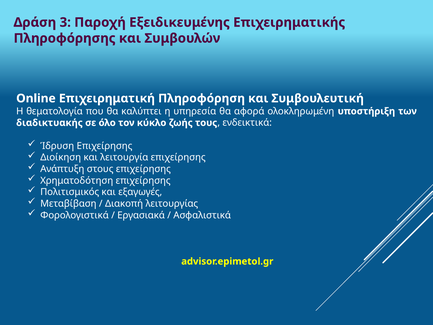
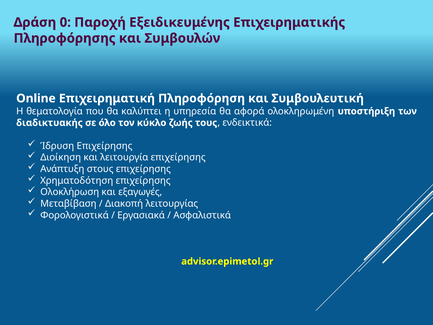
3: 3 -> 0 (65, 22)
Πολιτισμικός: Πολιτισμικός -> Ολοκλήρωση (70, 192)
